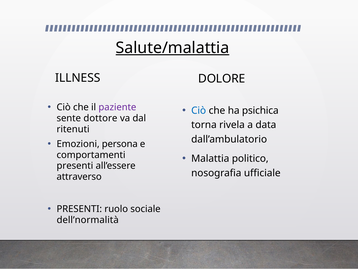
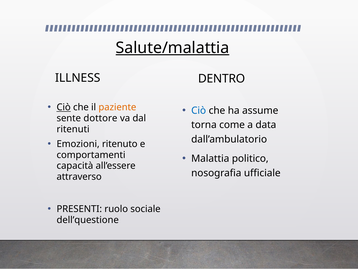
DOLORE: DOLORE -> DENTRO (222, 78)
Ciò underline: none -> present (64, 107)
paziente colour: purple -> orange (117, 107)
psichica: psichica -> assume (260, 110)
rivela: rivela -> come (232, 125)
persona: persona -> ritenuto (120, 144)
presenti: presenti -> capacità (75, 165)
dell’normalità: dell’normalità -> dell’questione (88, 220)
